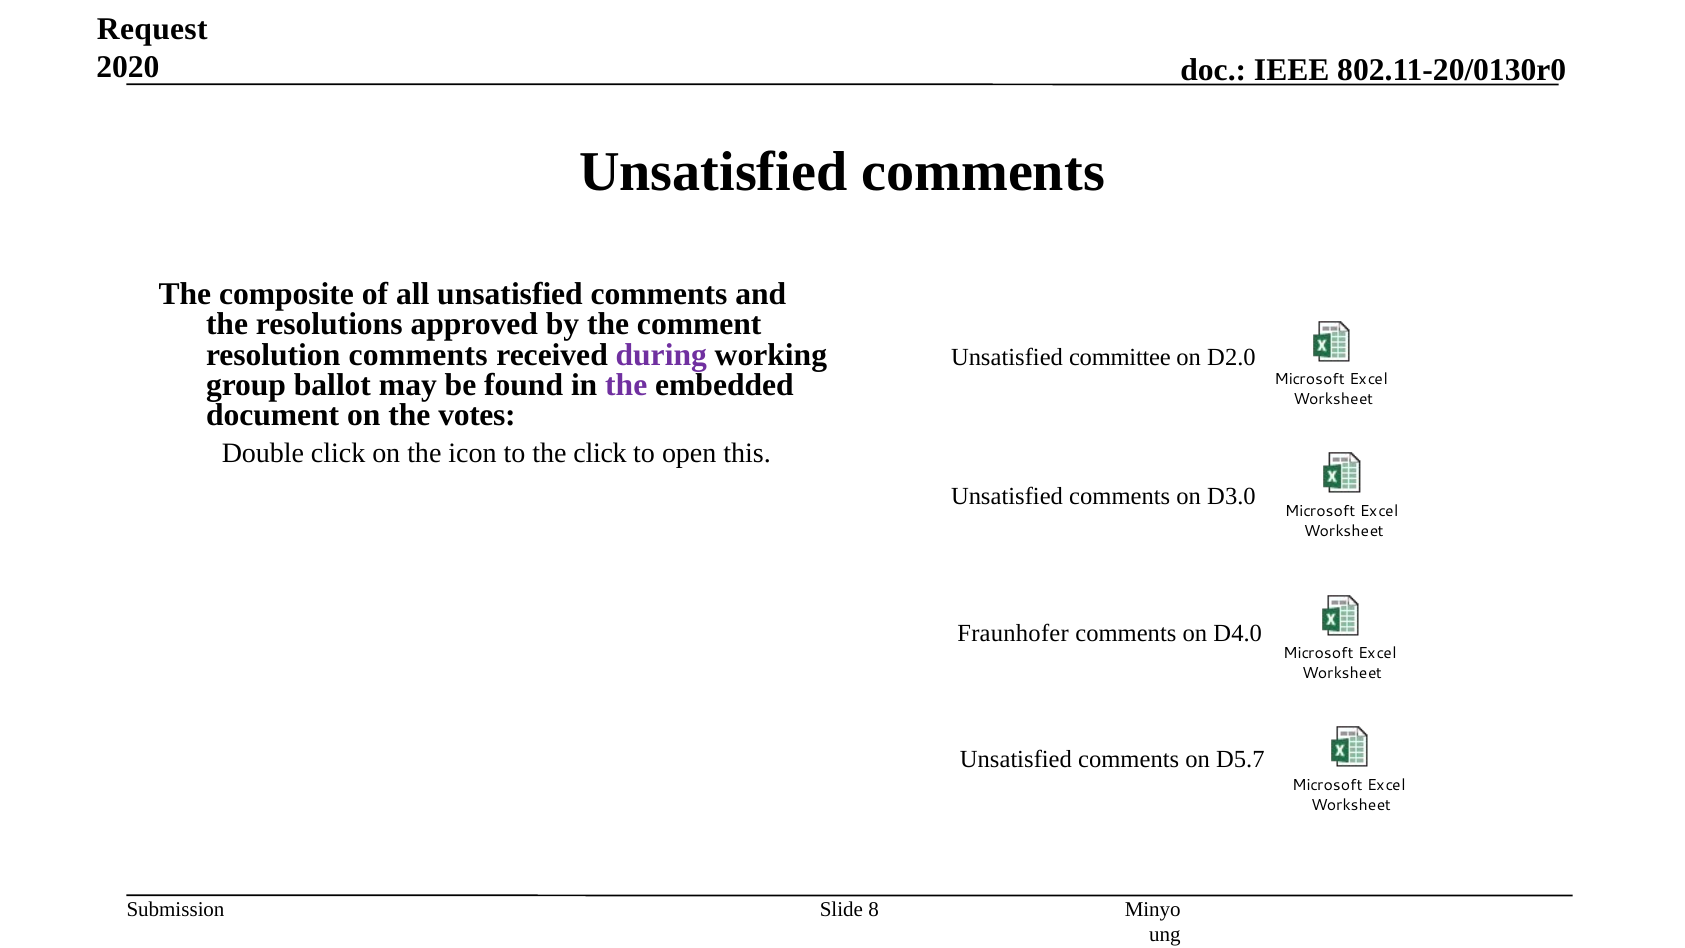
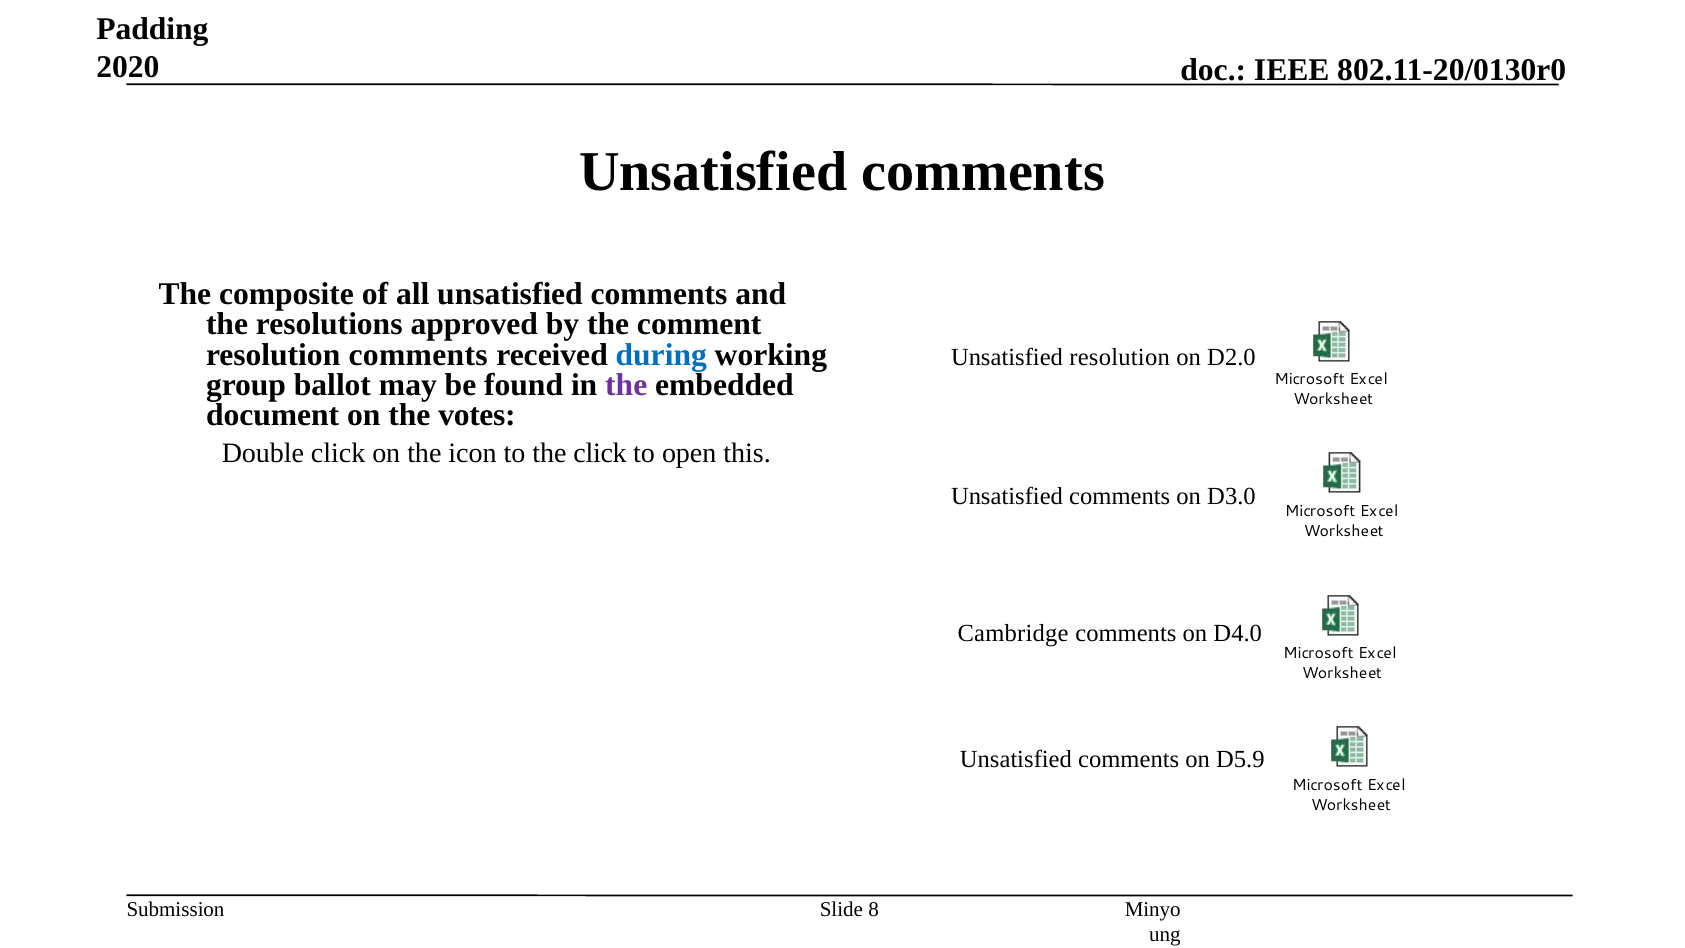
Request: Request -> Padding (152, 30)
during colour: purple -> blue (661, 355)
Unsatisfied committee: committee -> resolution (1120, 357)
Fraunhofer: Fraunhofer -> Cambridge (1013, 633)
D5.7: D5.7 -> D5.9 (1240, 759)
